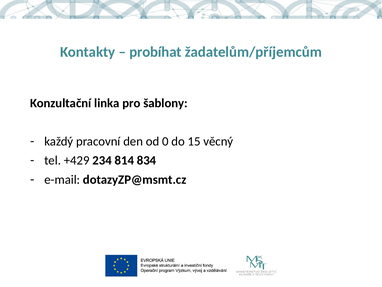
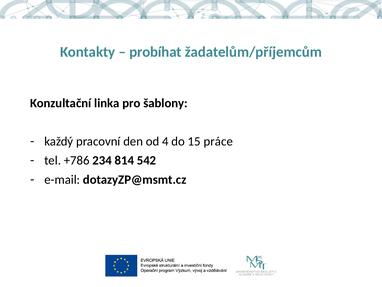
0: 0 -> 4 (165, 141)
věcný: věcný -> práce (218, 141)
+429: +429 -> +786 (77, 160)
834: 834 -> 542 (147, 160)
